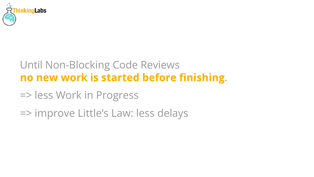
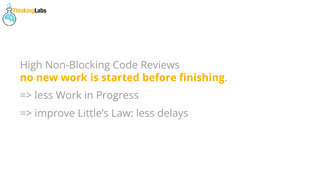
Until: Until -> High (31, 65)
